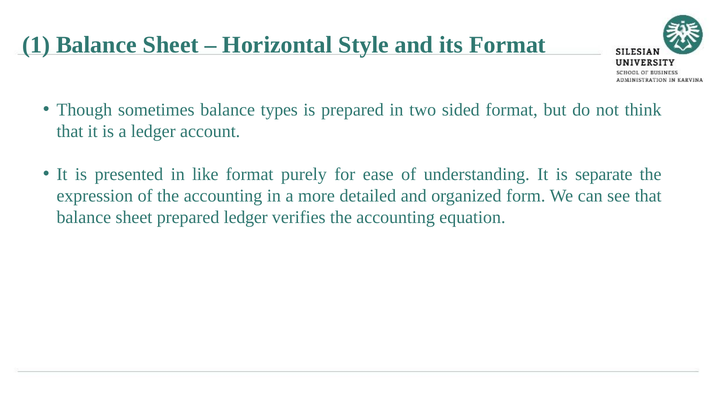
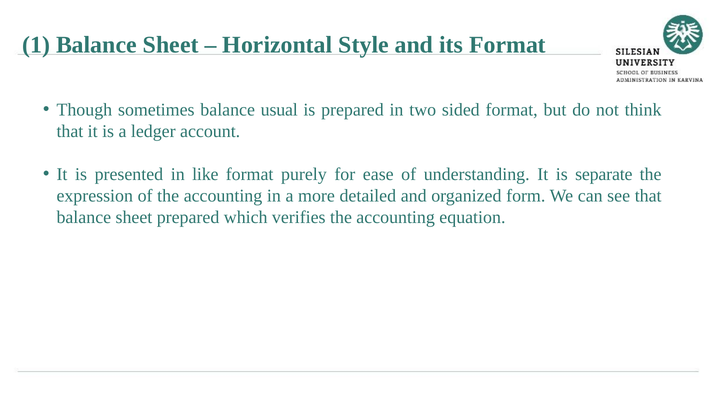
types: types -> usual (279, 110)
prepared ledger: ledger -> which (246, 217)
